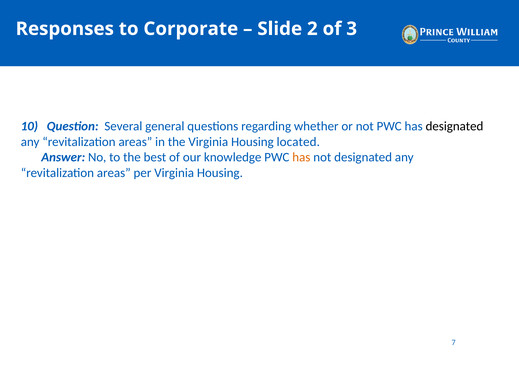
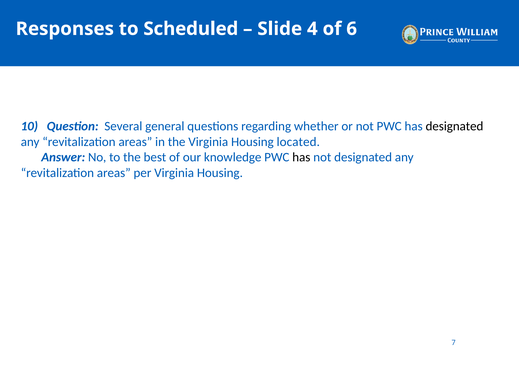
Corporate: Corporate -> Scheduled (191, 29)
2: 2 -> 4 (312, 29)
3: 3 -> 6 (352, 29)
has colour: orange -> black (301, 157)
